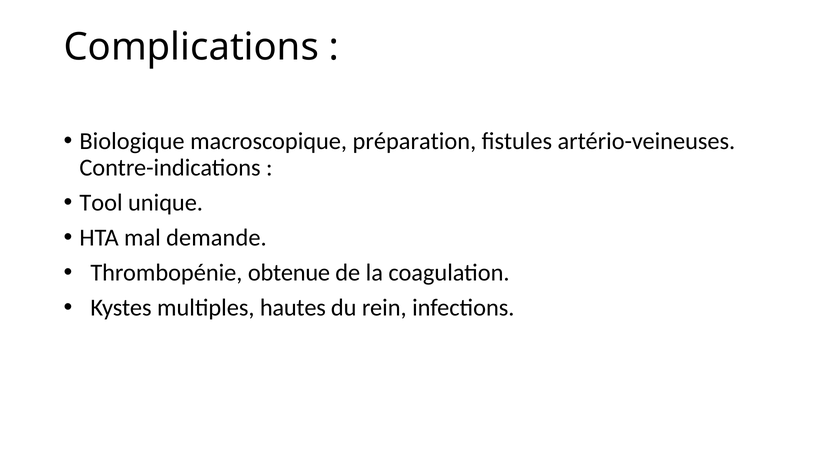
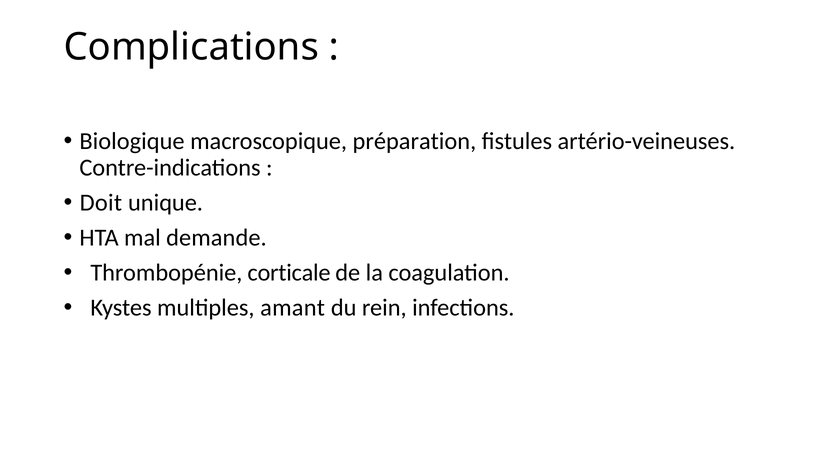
Tool: Tool -> Doit (101, 203)
obtenue: obtenue -> corticale (289, 273)
hautes: hautes -> amant (293, 308)
